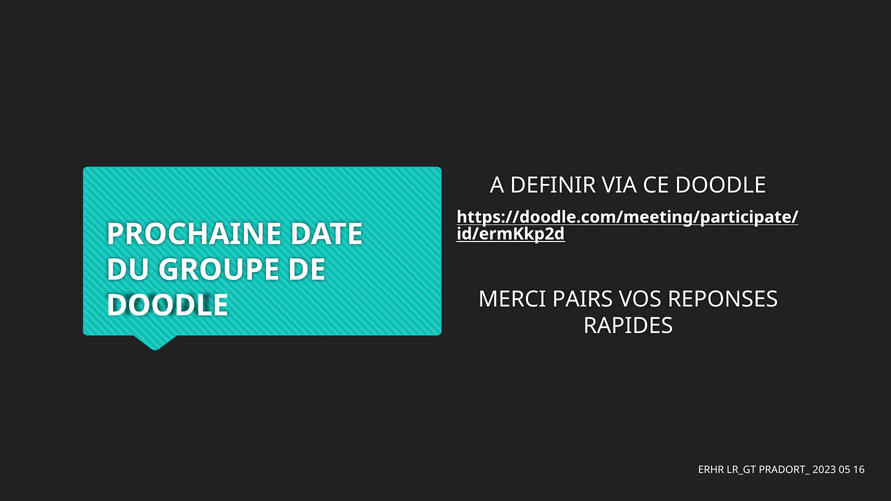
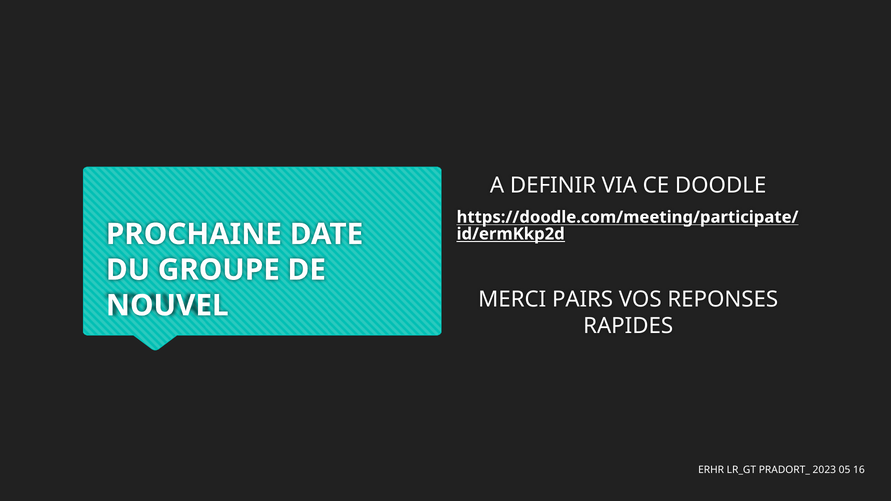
DOODLE: DOODLE -> NOUVEL (167, 306)
